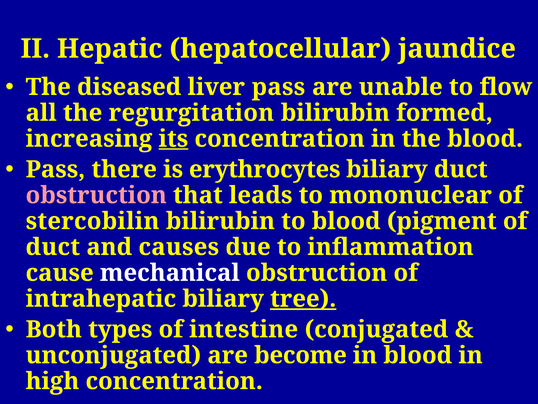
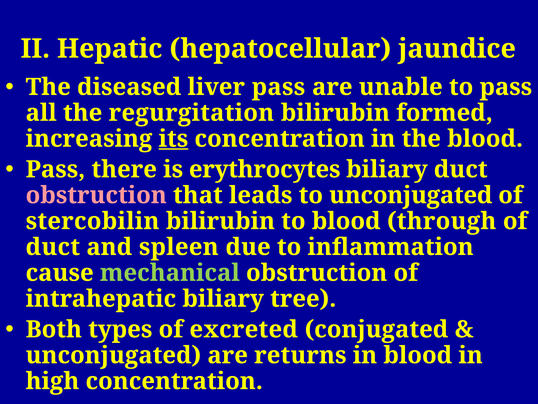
to flow: flow -> pass (506, 87)
to mononuclear: mononuclear -> unconjugated (411, 195)
pigment: pigment -> through (442, 221)
causes: causes -> spleen (179, 247)
mechanical colour: white -> light green (170, 273)
tree underline: present -> none (303, 298)
intestine: intestine -> excreted (244, 329)
become: become -> returns (300, 355)
